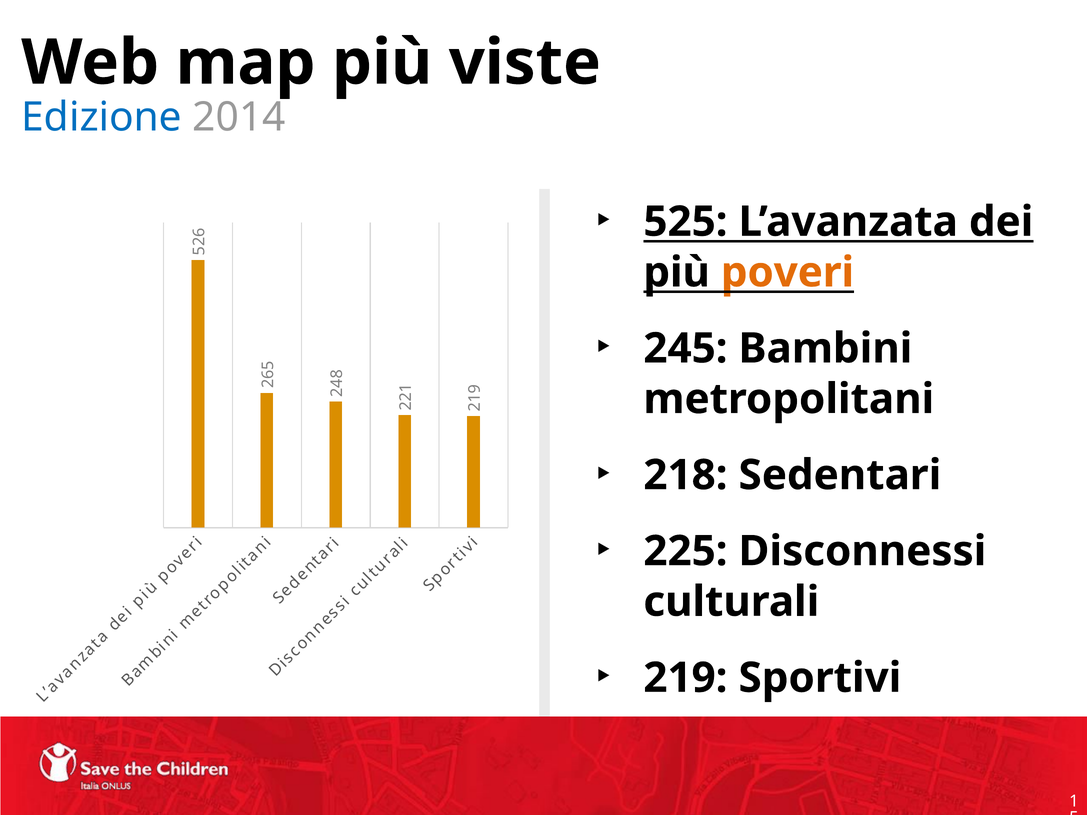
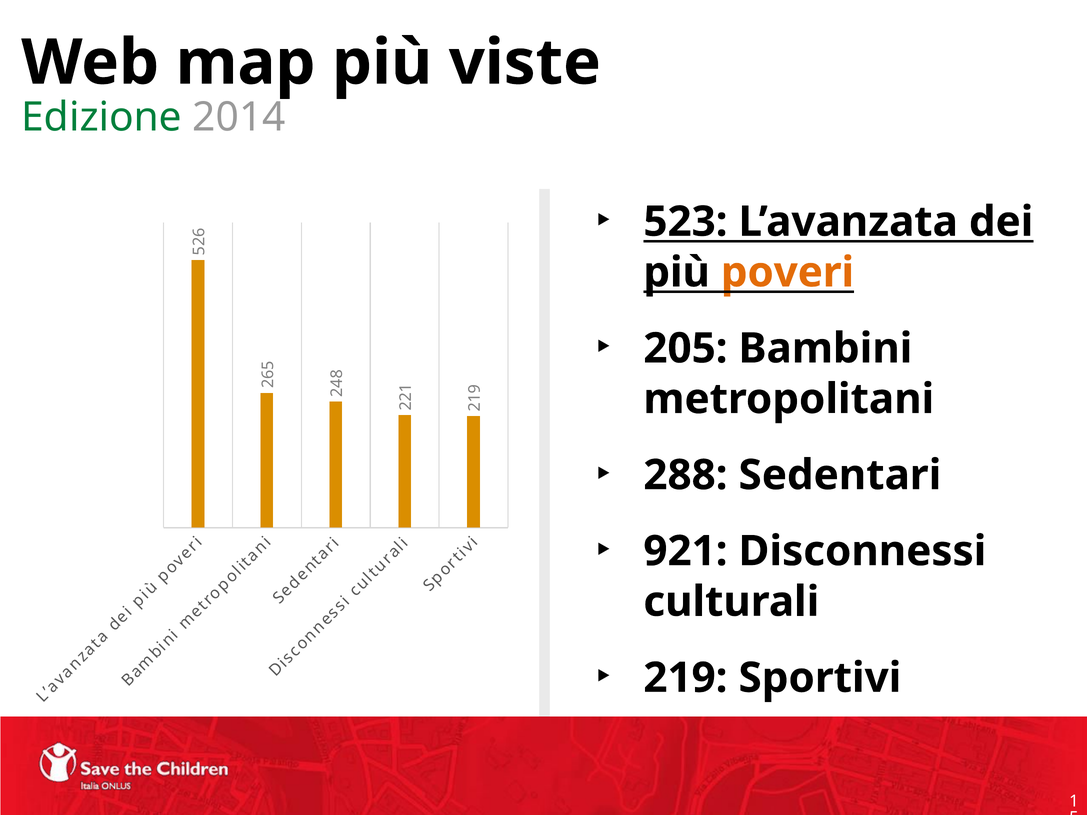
Edizione colour: blue -> green (102, 117)
525: 525 -> 523 (685, 222)
245: 245 -> 205 (685, 349)
218: 218 -> 288 (685, 475)
225: 225 -> 921 (685, 551)
